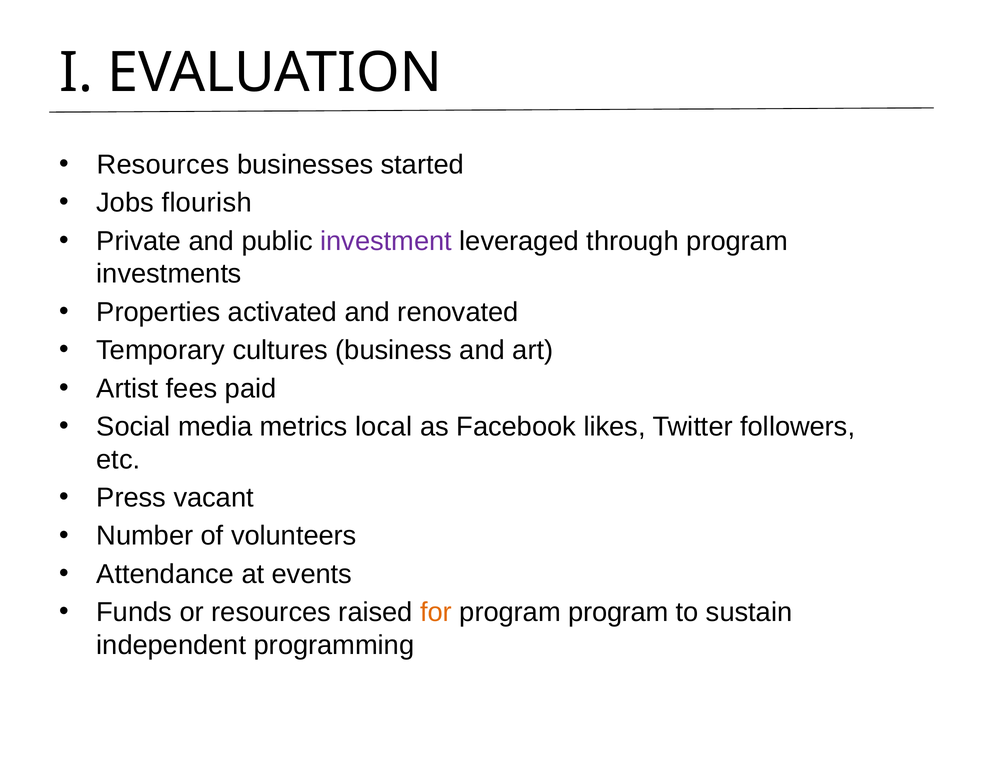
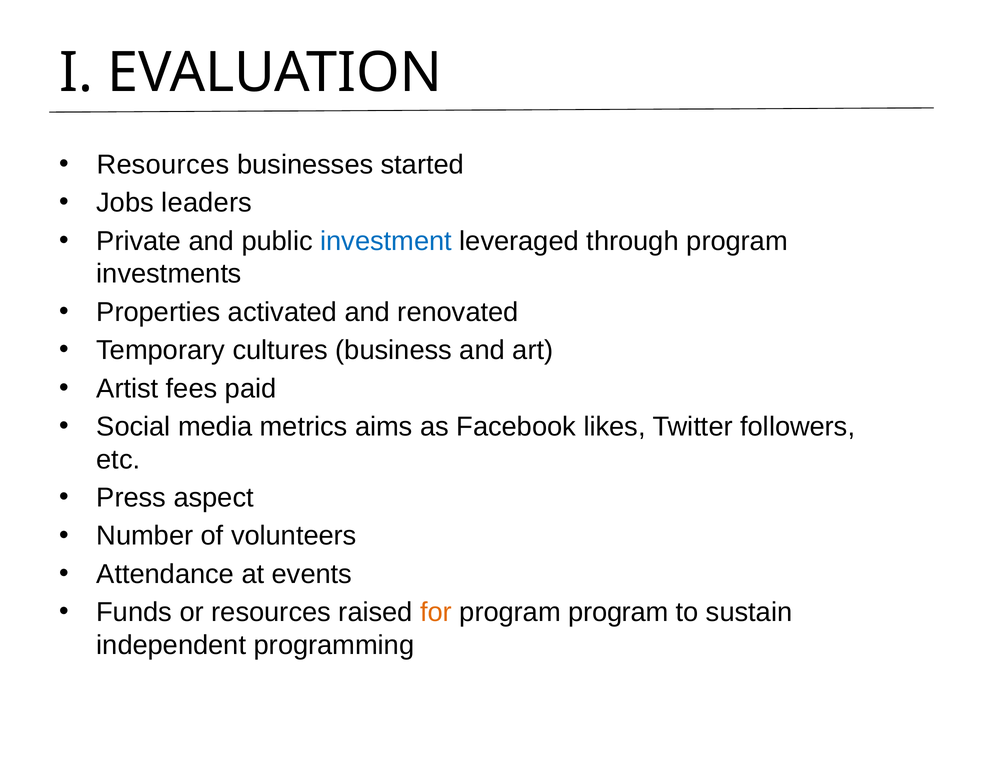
flourish: flourish -> leaders (207, 203)
investment colour: purple -> blue (386, 241)
local: local -> aims (384, 427)
vacant: vacant -> aspect (214, 497)
